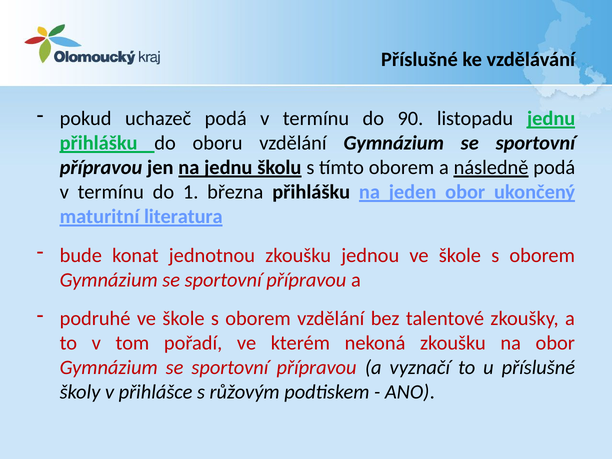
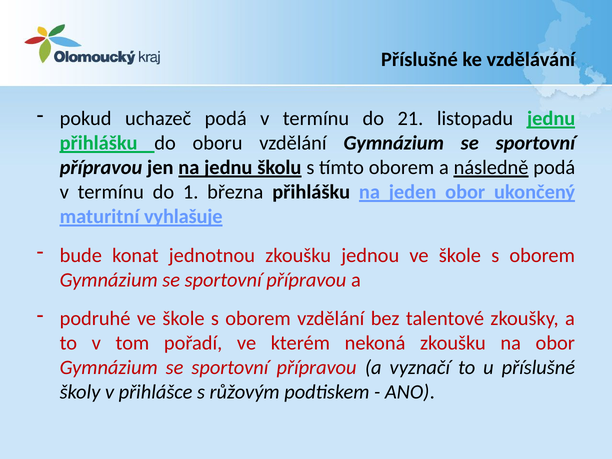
90: 90 -> 21 (410, 119)
literatura: literatura -> vyhlašuje (183, 217)
